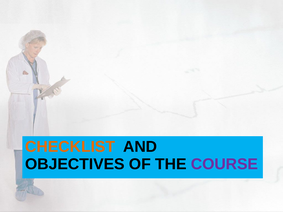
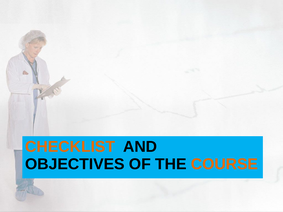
COURSE colour: purple -> orange (224, 164)
